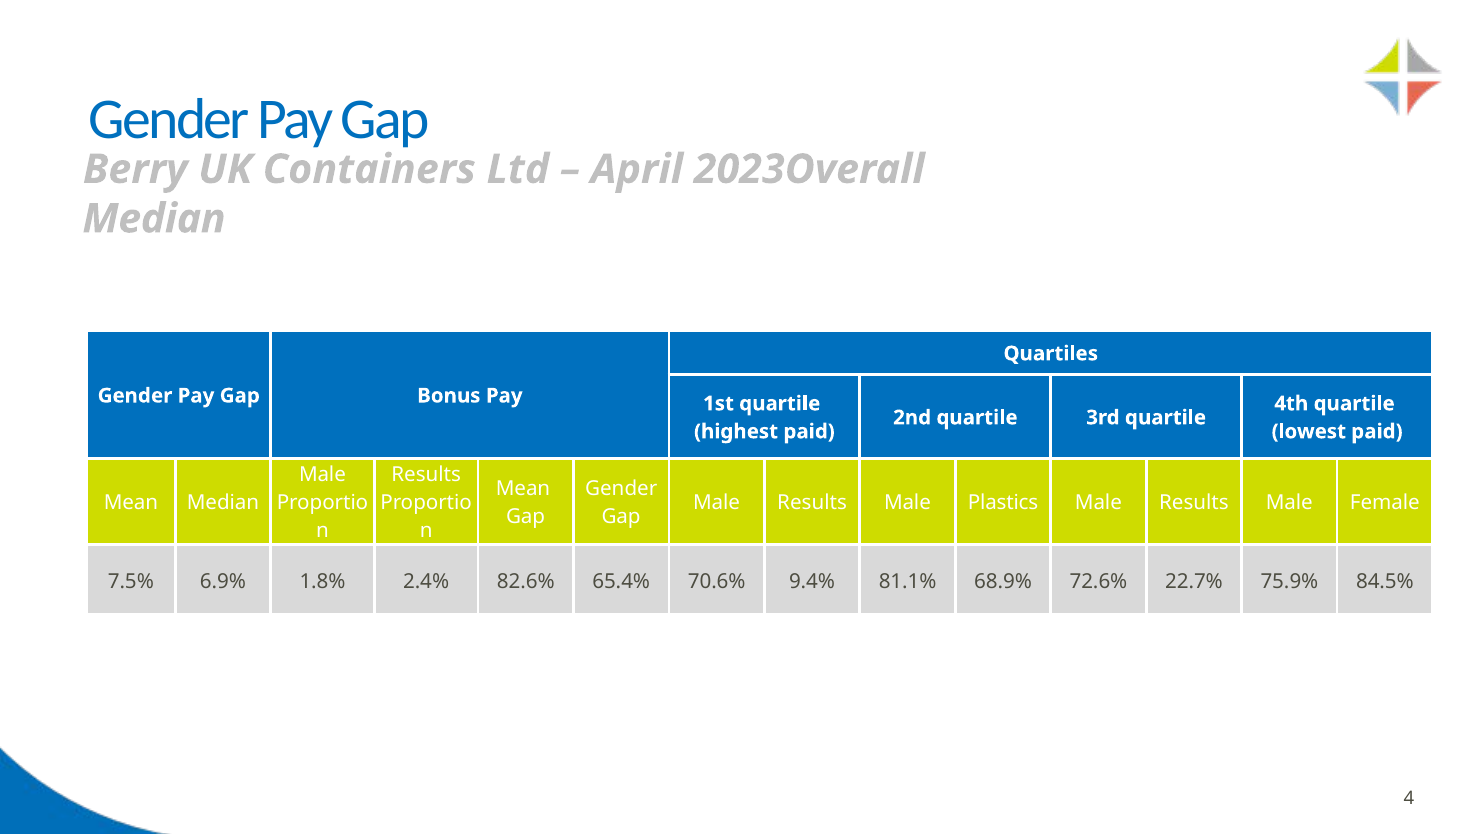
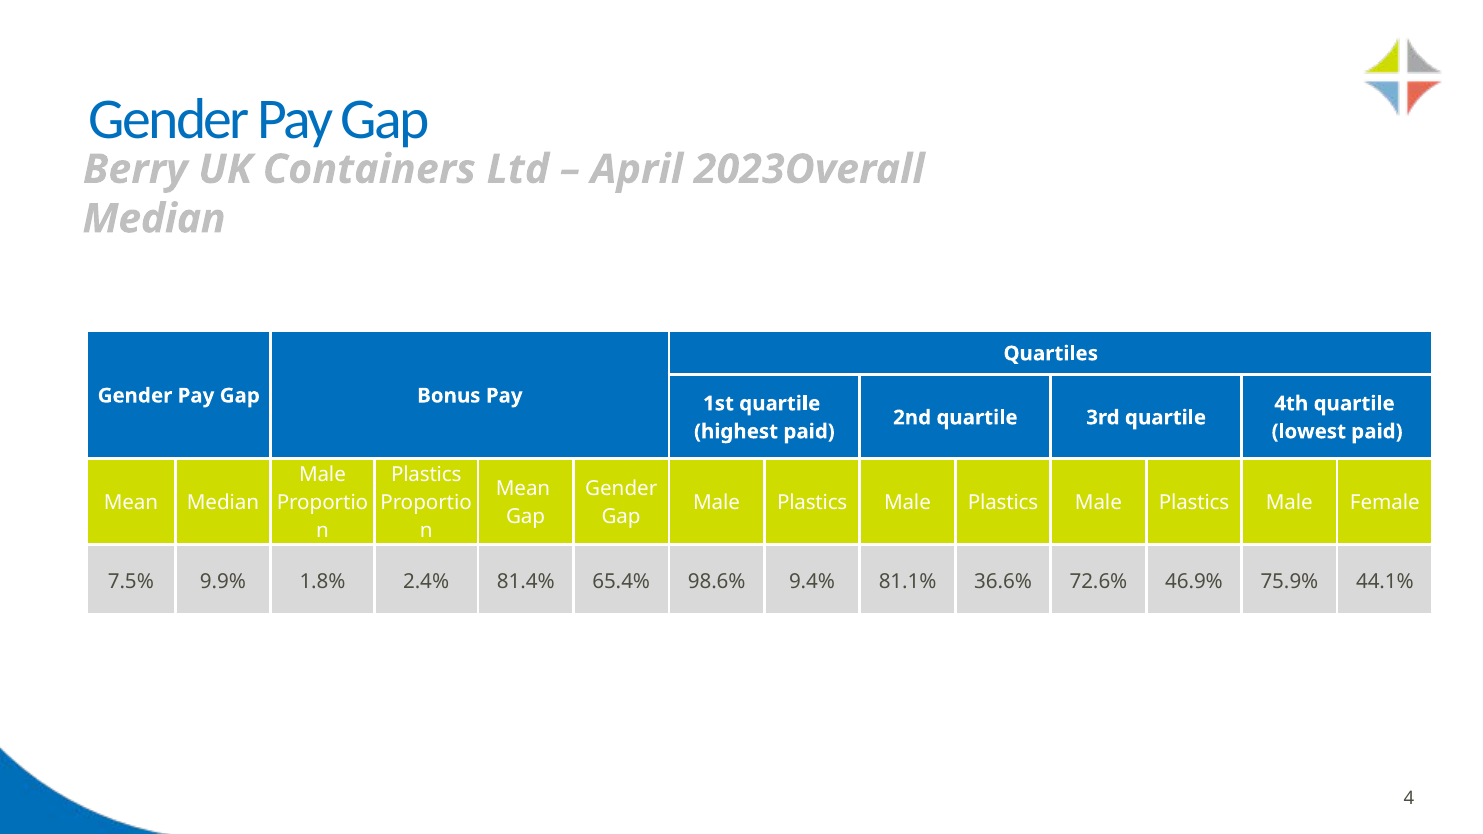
Results: Results -> Plastics (426, 475)
Results: Results -> Plastics (812, 503)
Results: Results -> Plastics (1194, 503)
6.9%: 6.9% -> 9.9% (223, 582)
82.6%: 82.6% -> 81.4% (526, 582)
70.6%: 70.6% -> 98.6% (717, 582)
68.9%: 68.9% -> 36.6% (1003, 582)
22.7%: 22.7% -> 46.9% (1194, 582)
84.5%: 84.5% -> 44.1% (1385, 582)
